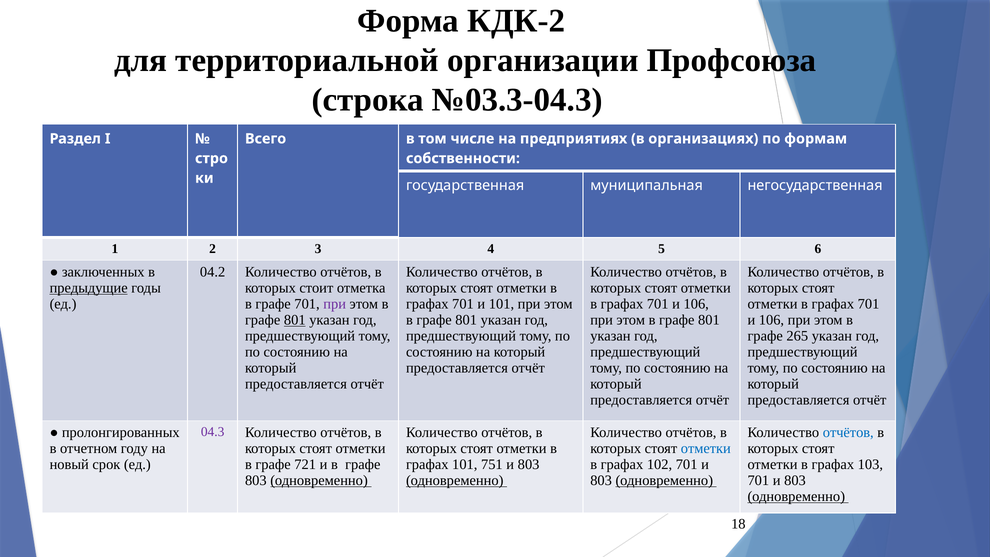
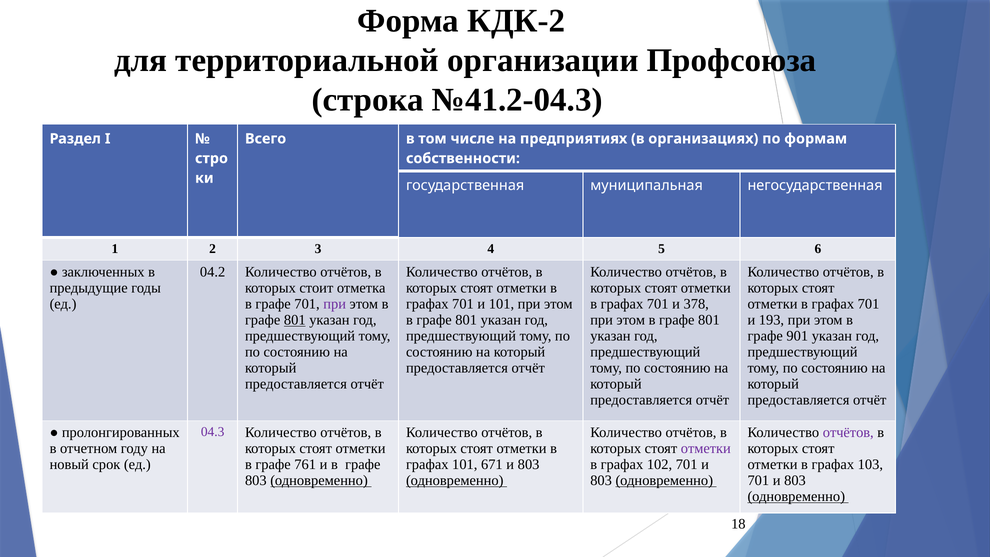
№03.3-04.3: №03.3-04.3 -> №41.2-04.3 (517, 100)
предыдущие underline: present -> none (89, 288)
106: 106 -> 378 (696, 304)
106: 106 -> 193 (771, 320)
265: 265 -> 901 (797, 336)
отчётов colour: blue -> purple (848, 432)
отметки colour: blue -> purple (706, 448)
721: 721 -> 761 (305, 464)
751: 751 -> 671 (492, 464)
